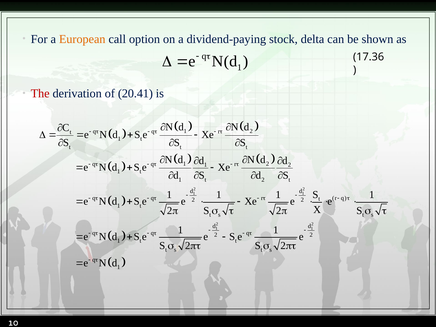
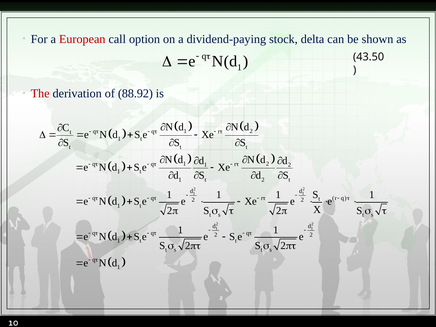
European colour: orange -> red (82, 39)
17.36: 17.36 -> 43.50 (369, 57)
20.41: 20.41 -> 88.92 (135, 94)
